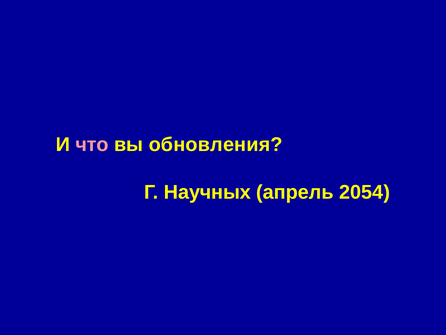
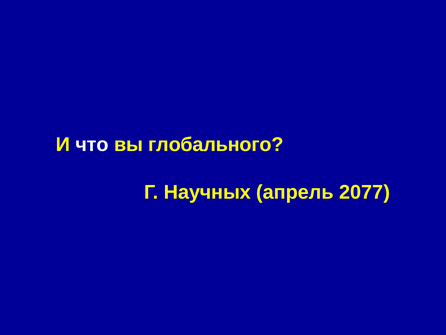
что colour: pink -> white (92, 144)
обновления: обновления -> глобального (216, 144)
2054: 2054 -> 2077 (365, 192)
